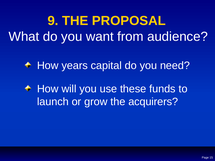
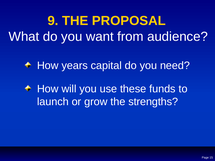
acquirers: acquirers -> strengths (153, 102)
